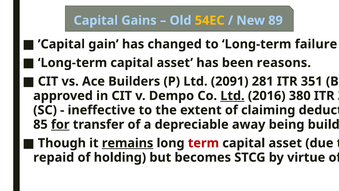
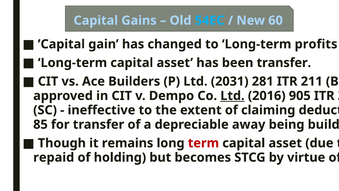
54EC colour: yellow -> light blue (210, 20)
89: 89 -> 60 (276, 20)
failure: failure -> profits (316, 44)
been reasons: reasons -> transfer (284, 63)
2091: 2091 -> 2031 (230, 81)
351: 351 -> 211 (312, 81)
380: 380 -> 905 (300, 96)
for underline: present -> none (60, 124)
remains underline: present -> none (128, 143)
